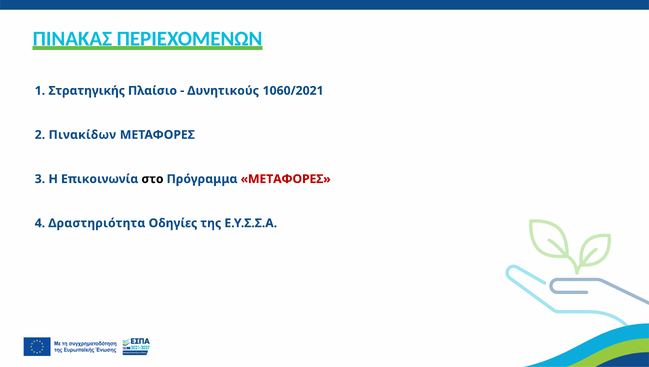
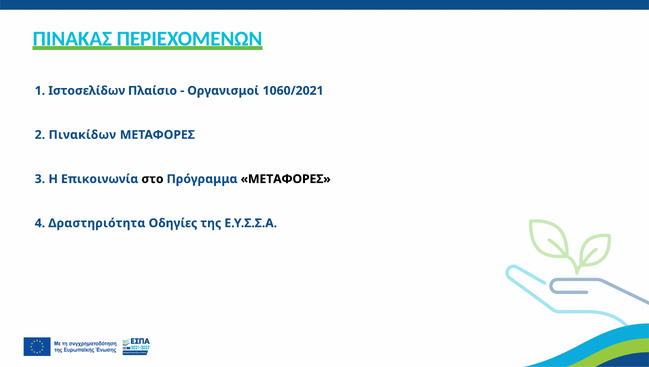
Στρατηγικής: Στρατηγικής -> Ιστοσελίδων (87, 91)
Δυνητικούς: Δυνητικούς -> Οργανισμοί (223, 91)
ΜΕΤΑΦΟΡΕΣ colour: red -> black (286, 179)
